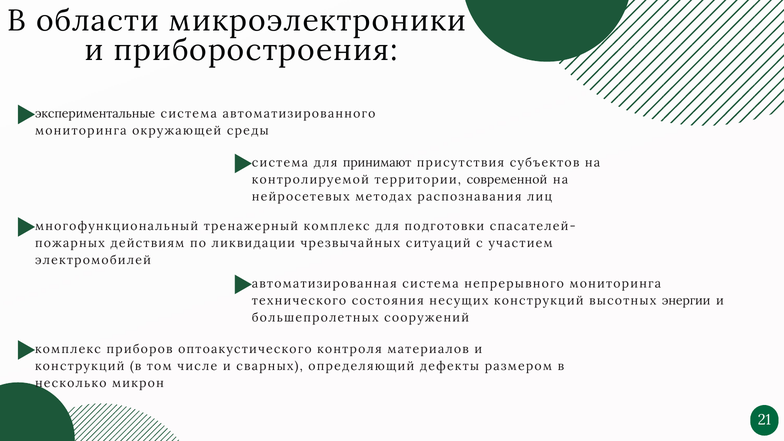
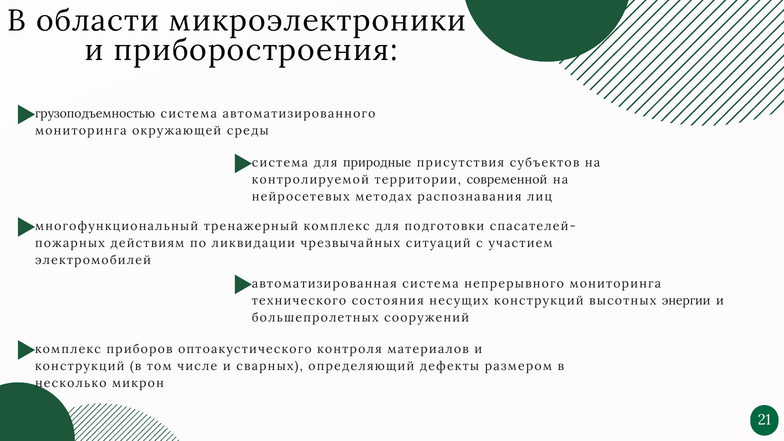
экспериментальные: экспериментальные -> грузоподъемностью (95, 114)
принимают: принимают -> природные (377, 163)
